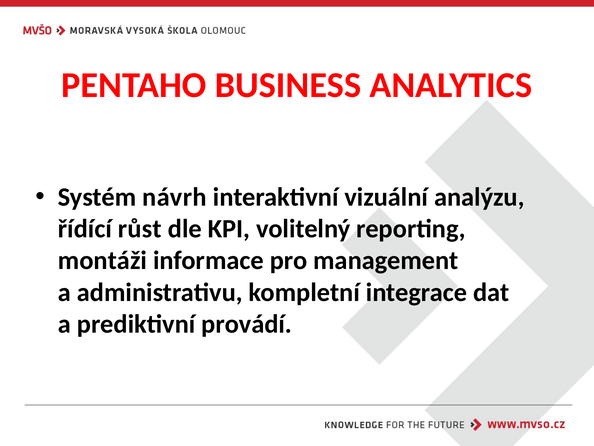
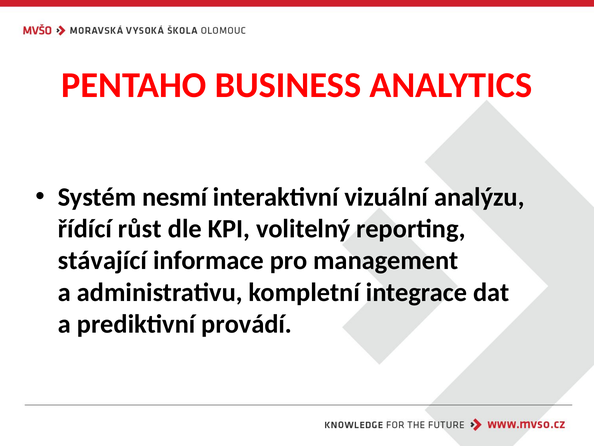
návrh: návrh -> nesmí (175, 197)
montáži: montáži -> stávající (102, 260)
